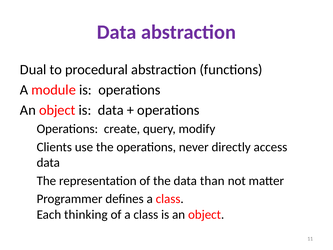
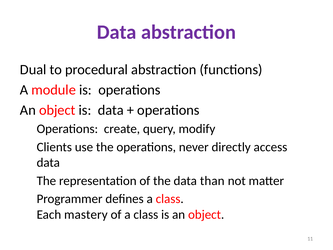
thinking: thinking -> mastery (86, 214)
